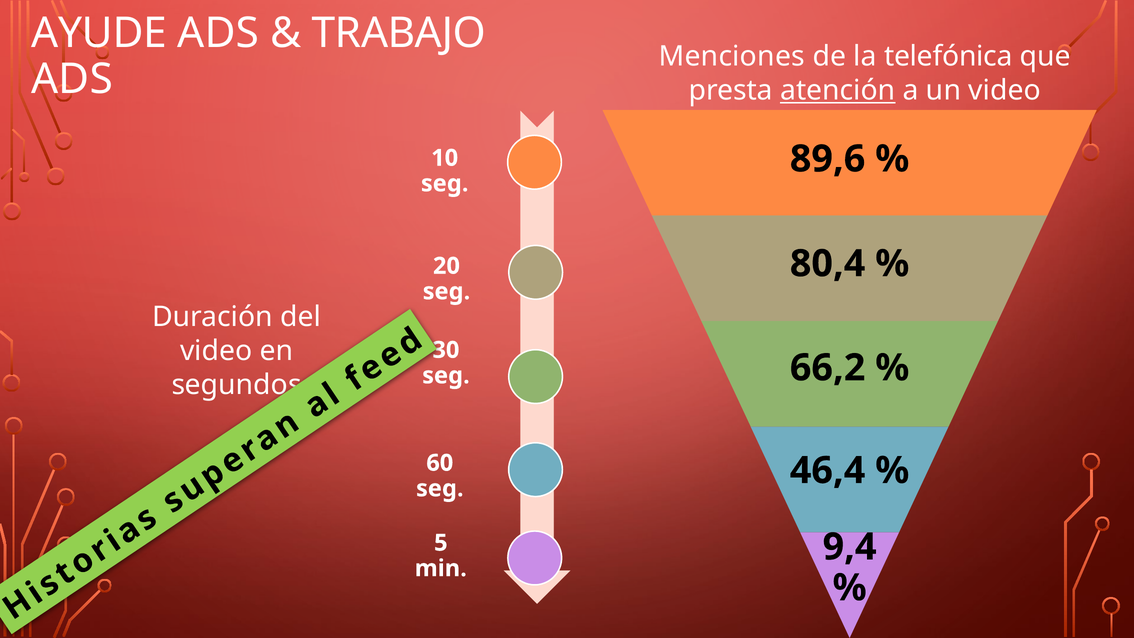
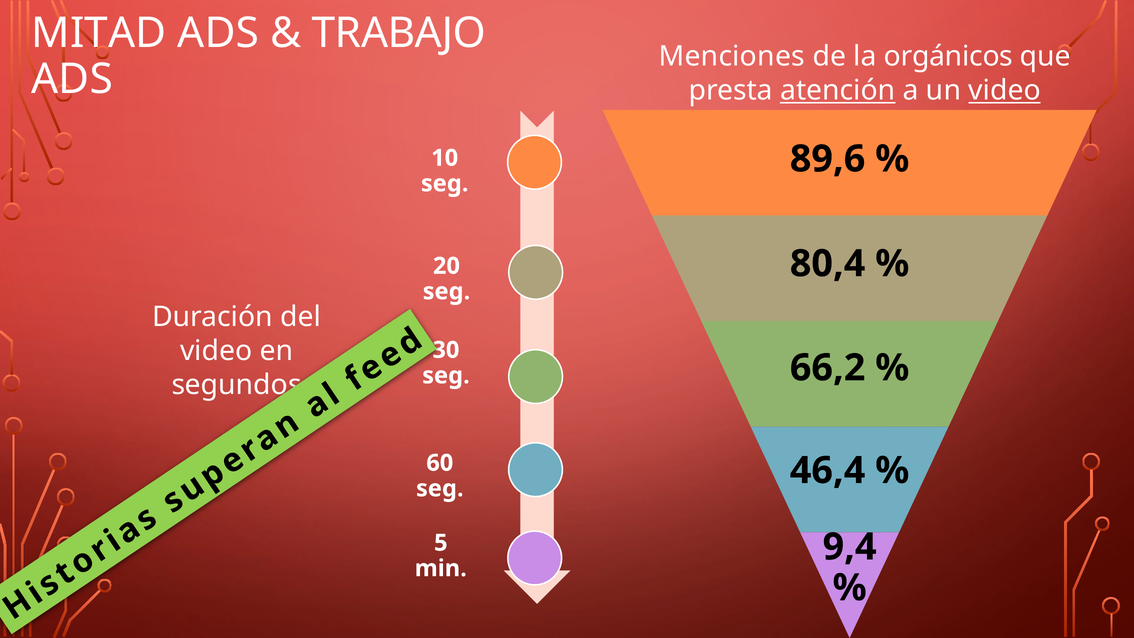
AYUDE: AYUDE -> MITAD (99, 33)
telefónica: telefónica -> orgánicos (948, 56)
video underline: none -> present (1004, 90)
